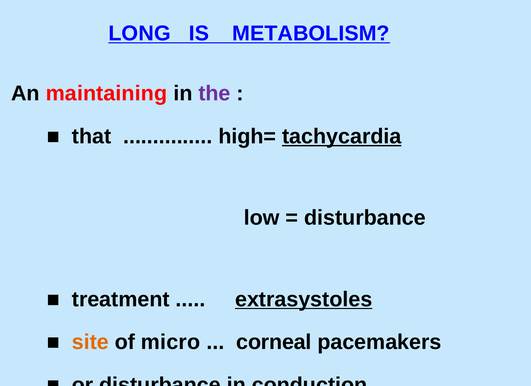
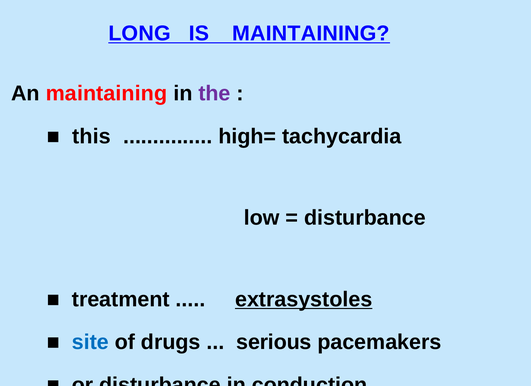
IS METABOLISM: METABOLISM -> MAINTAINING (311, 33)
that: that -> this (91, 136)
tachycardia underline: present -> none (342, 136)
site colour: orange -> blue (90, 342)
micro: micro -> drugs (171, 342)
corneal: corneal -> serious (274, 342)
